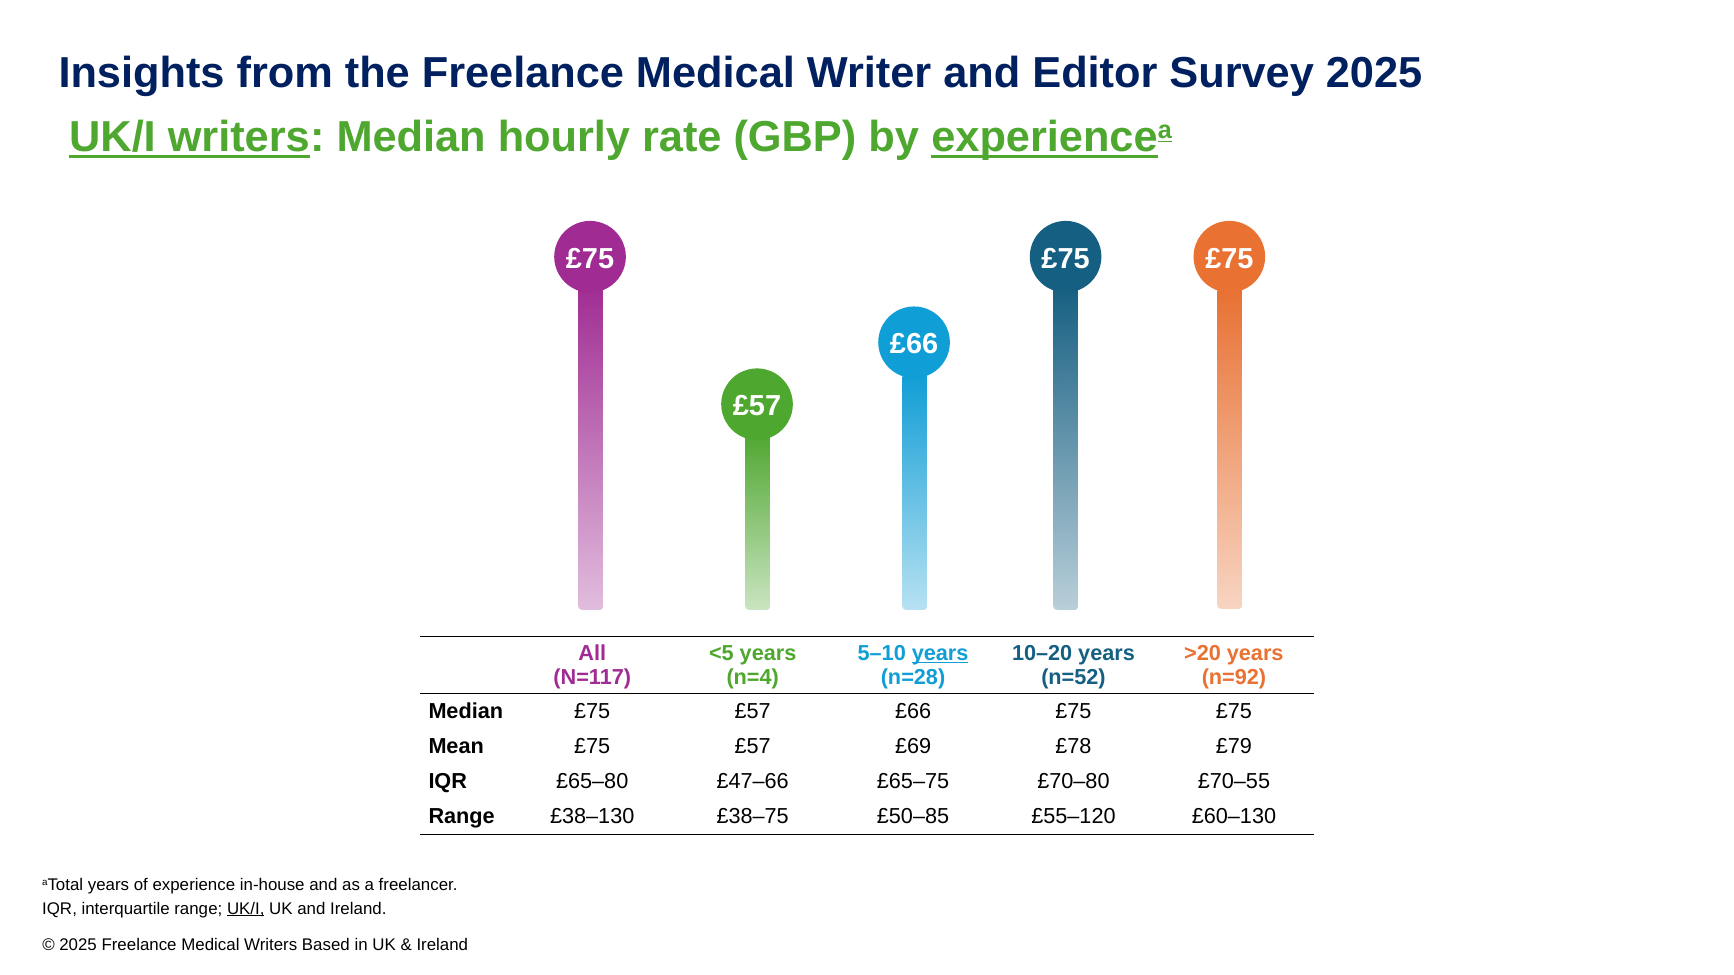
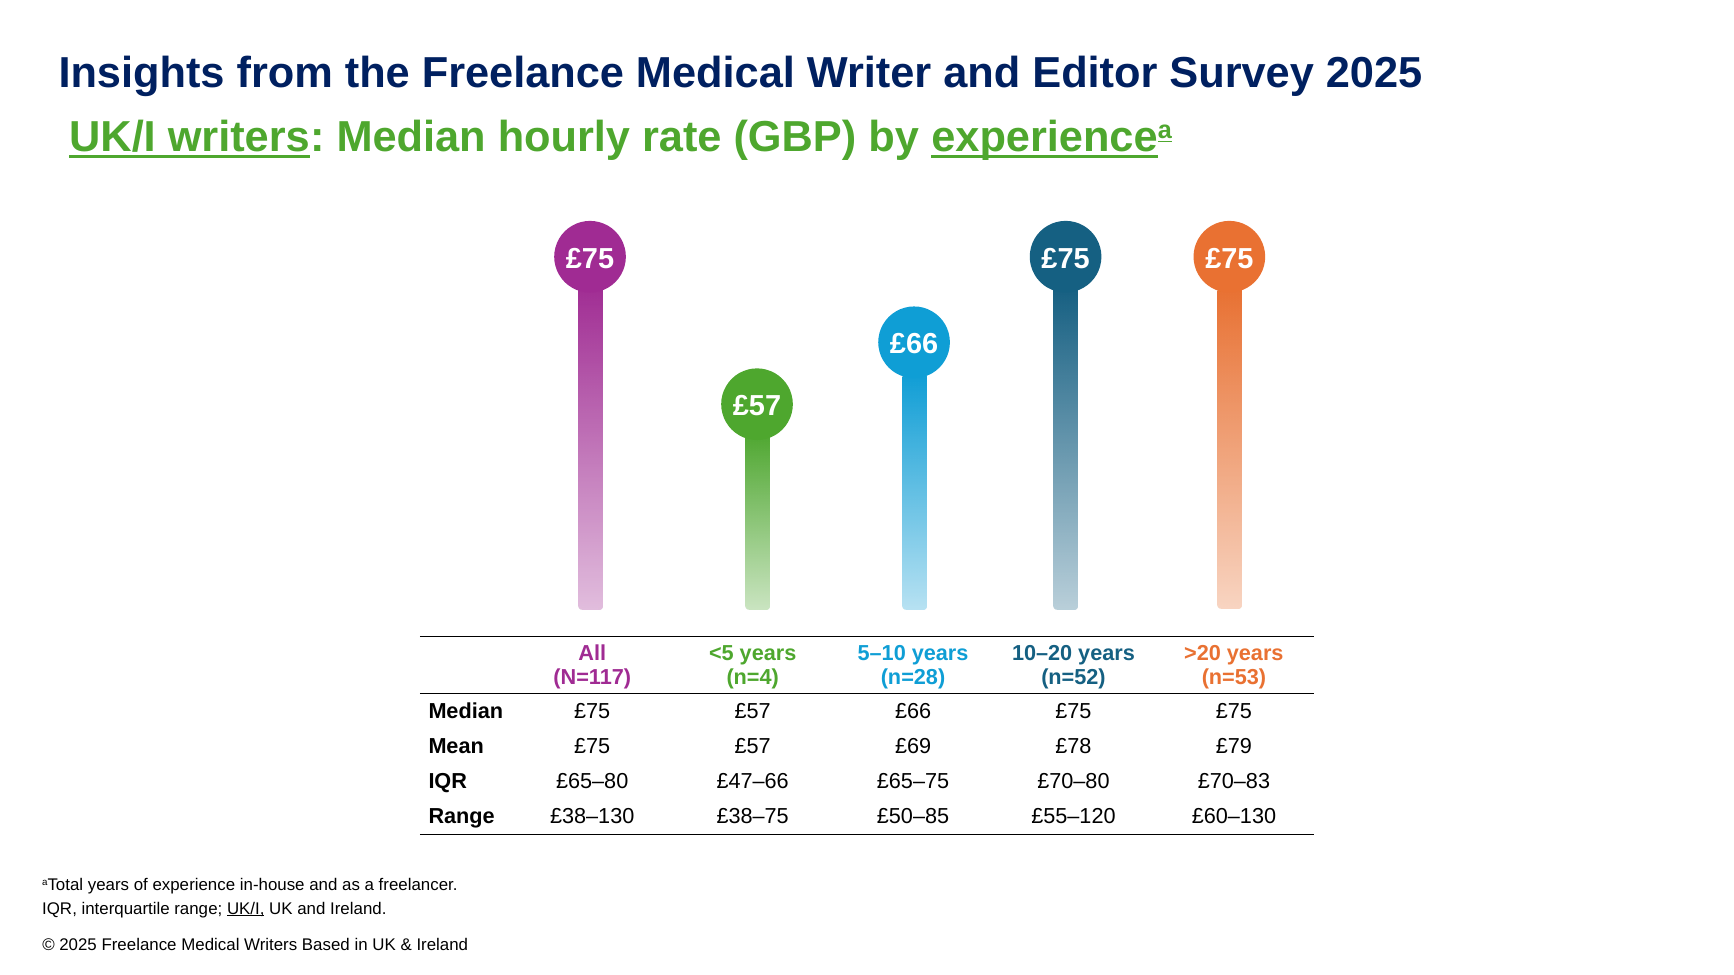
years underline: present -> none (940, 653)
n=92: n=92 -> n=53 (1234, 678)
£70–55: £70–55 -> £70–83 (1234, 782)
